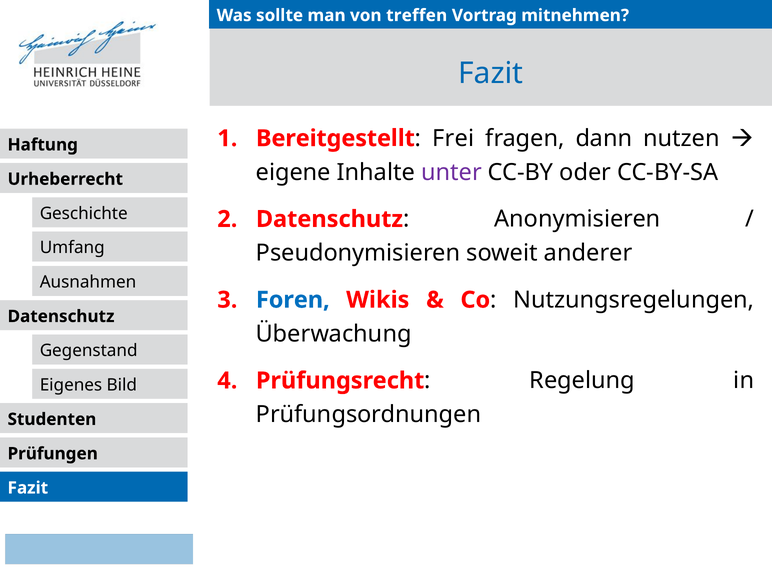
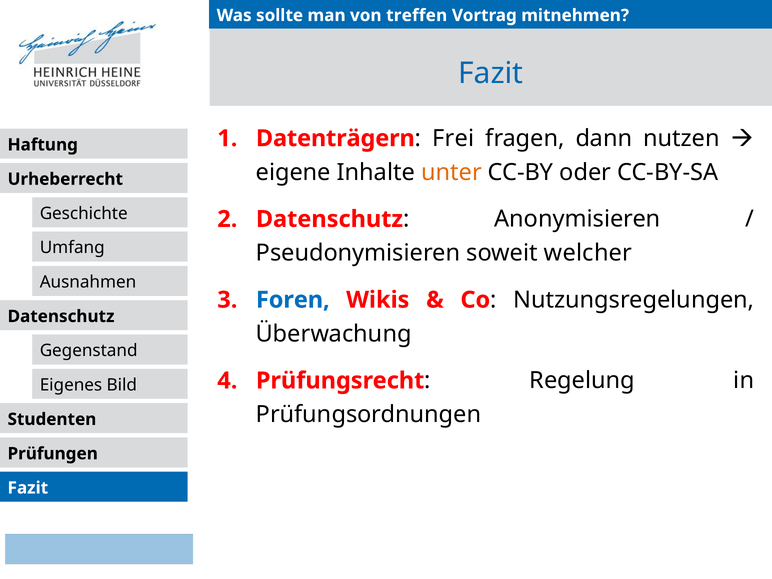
Bereitgestellt: Bereitgestellt -> Datenträgern (335, 138)
unter colour: purple -> orange (451, 172)
anderer: anderer -> welcher (588, 253)
